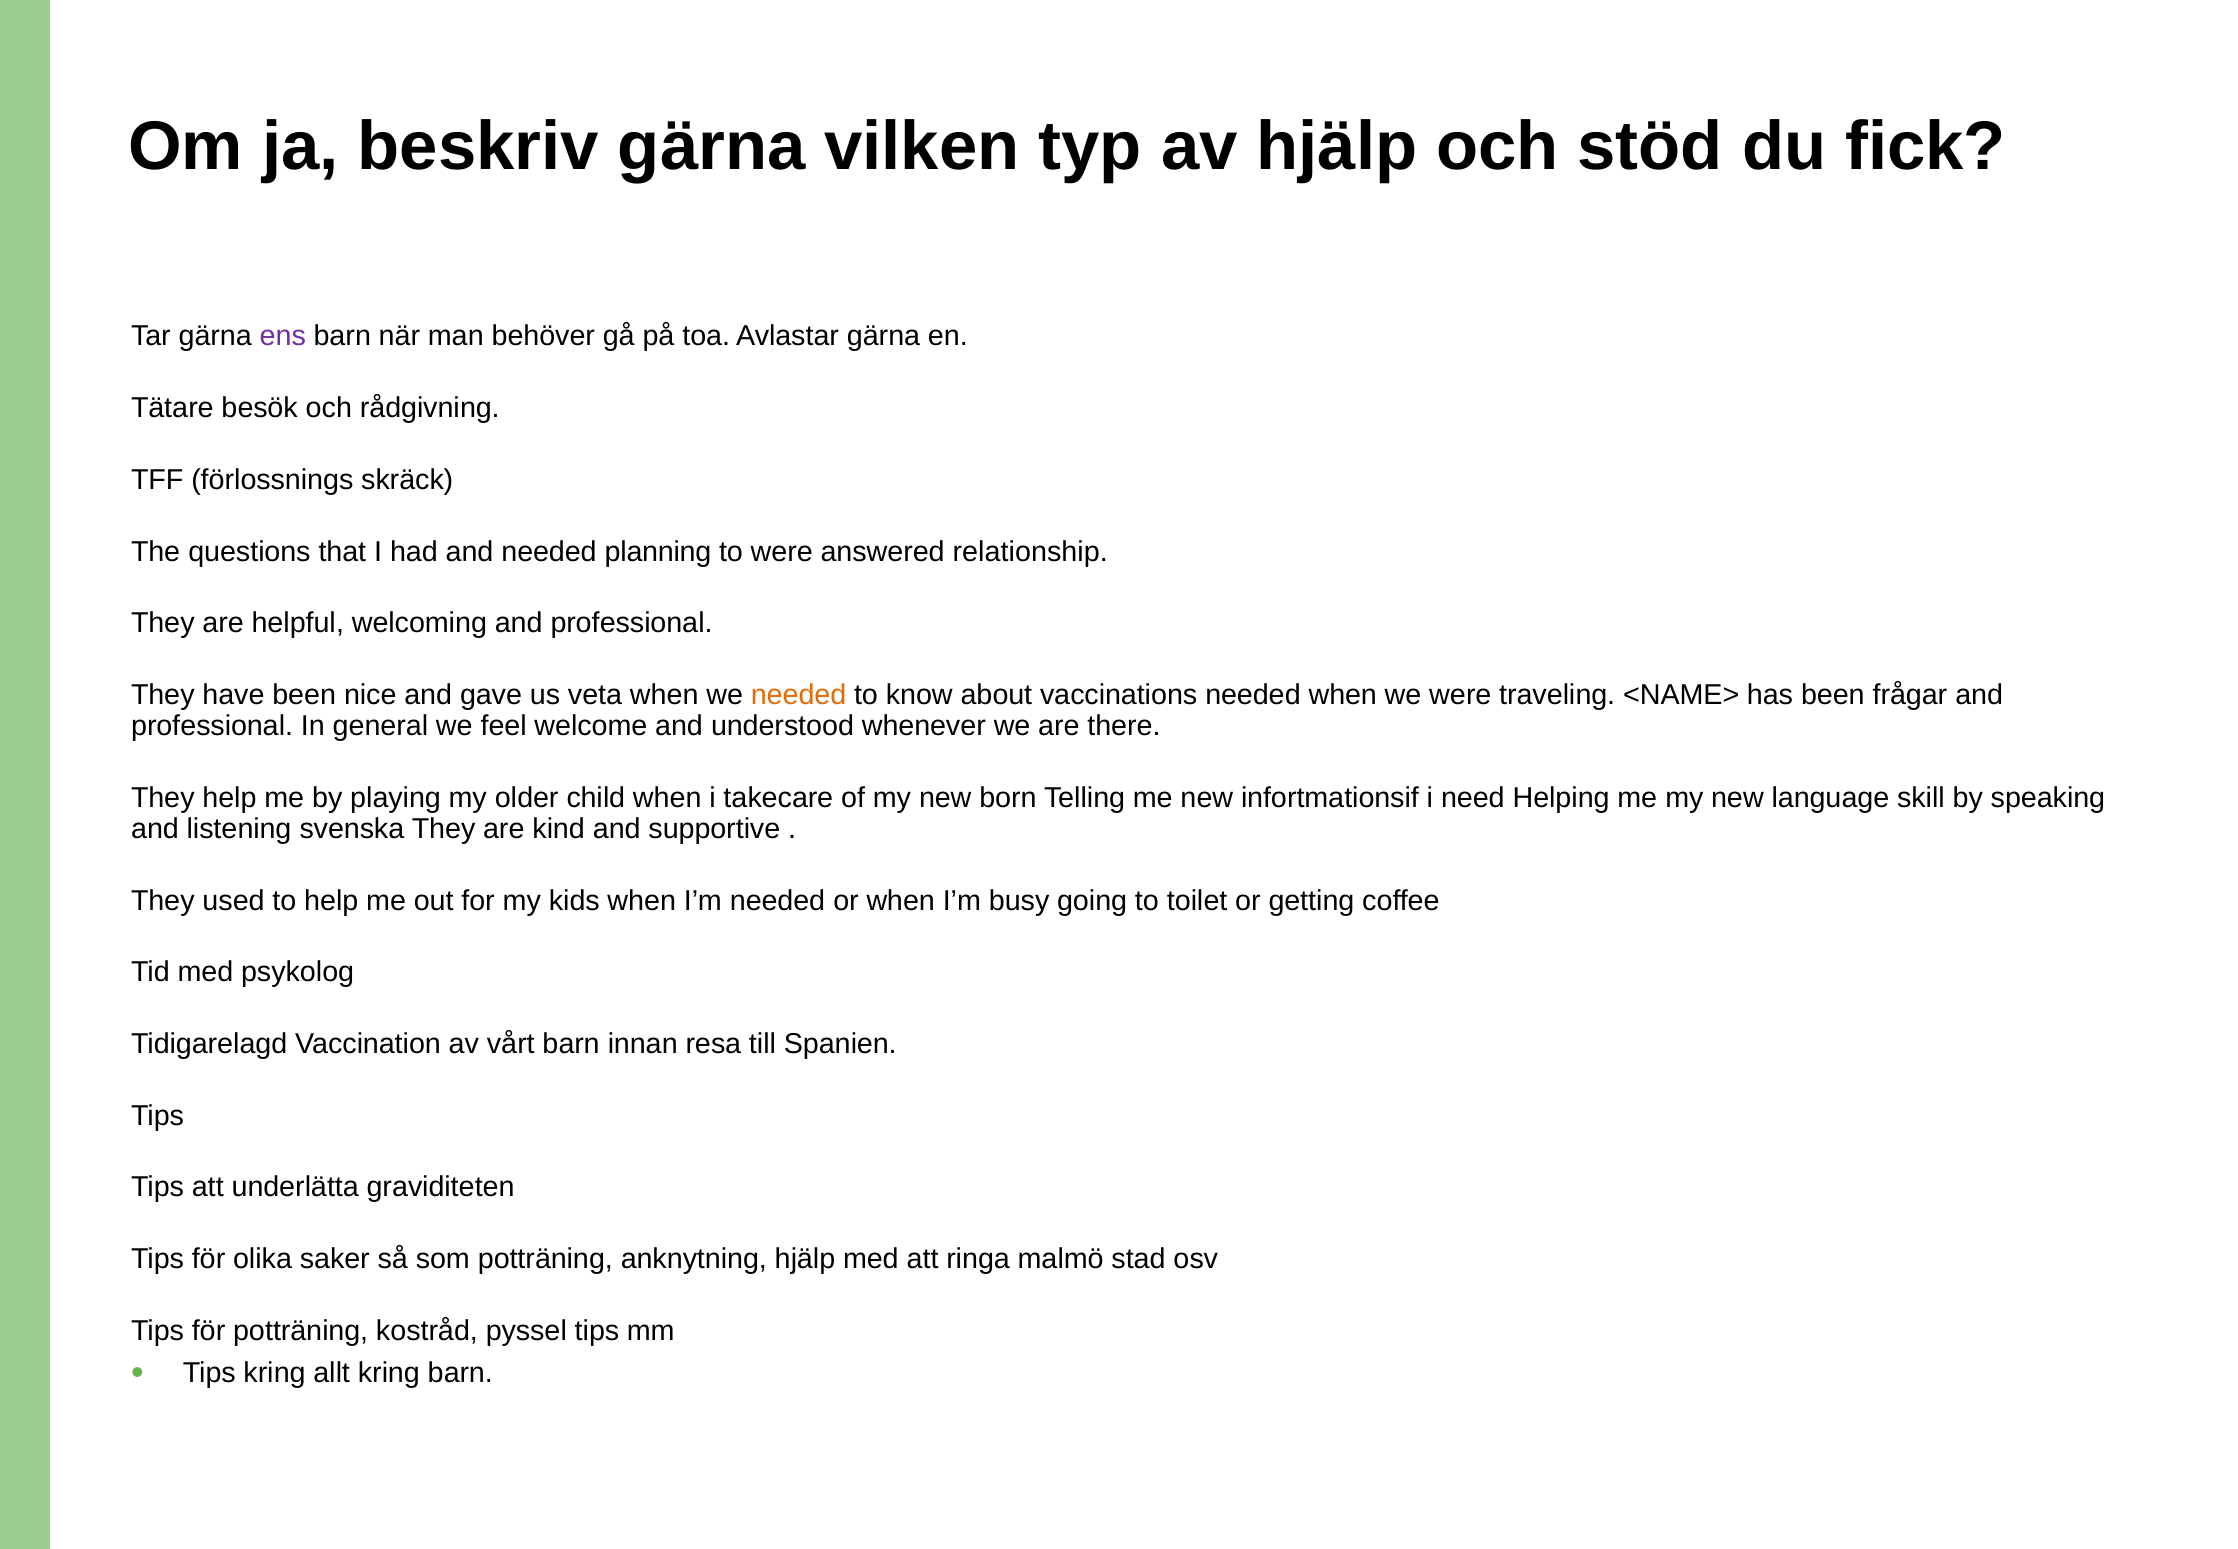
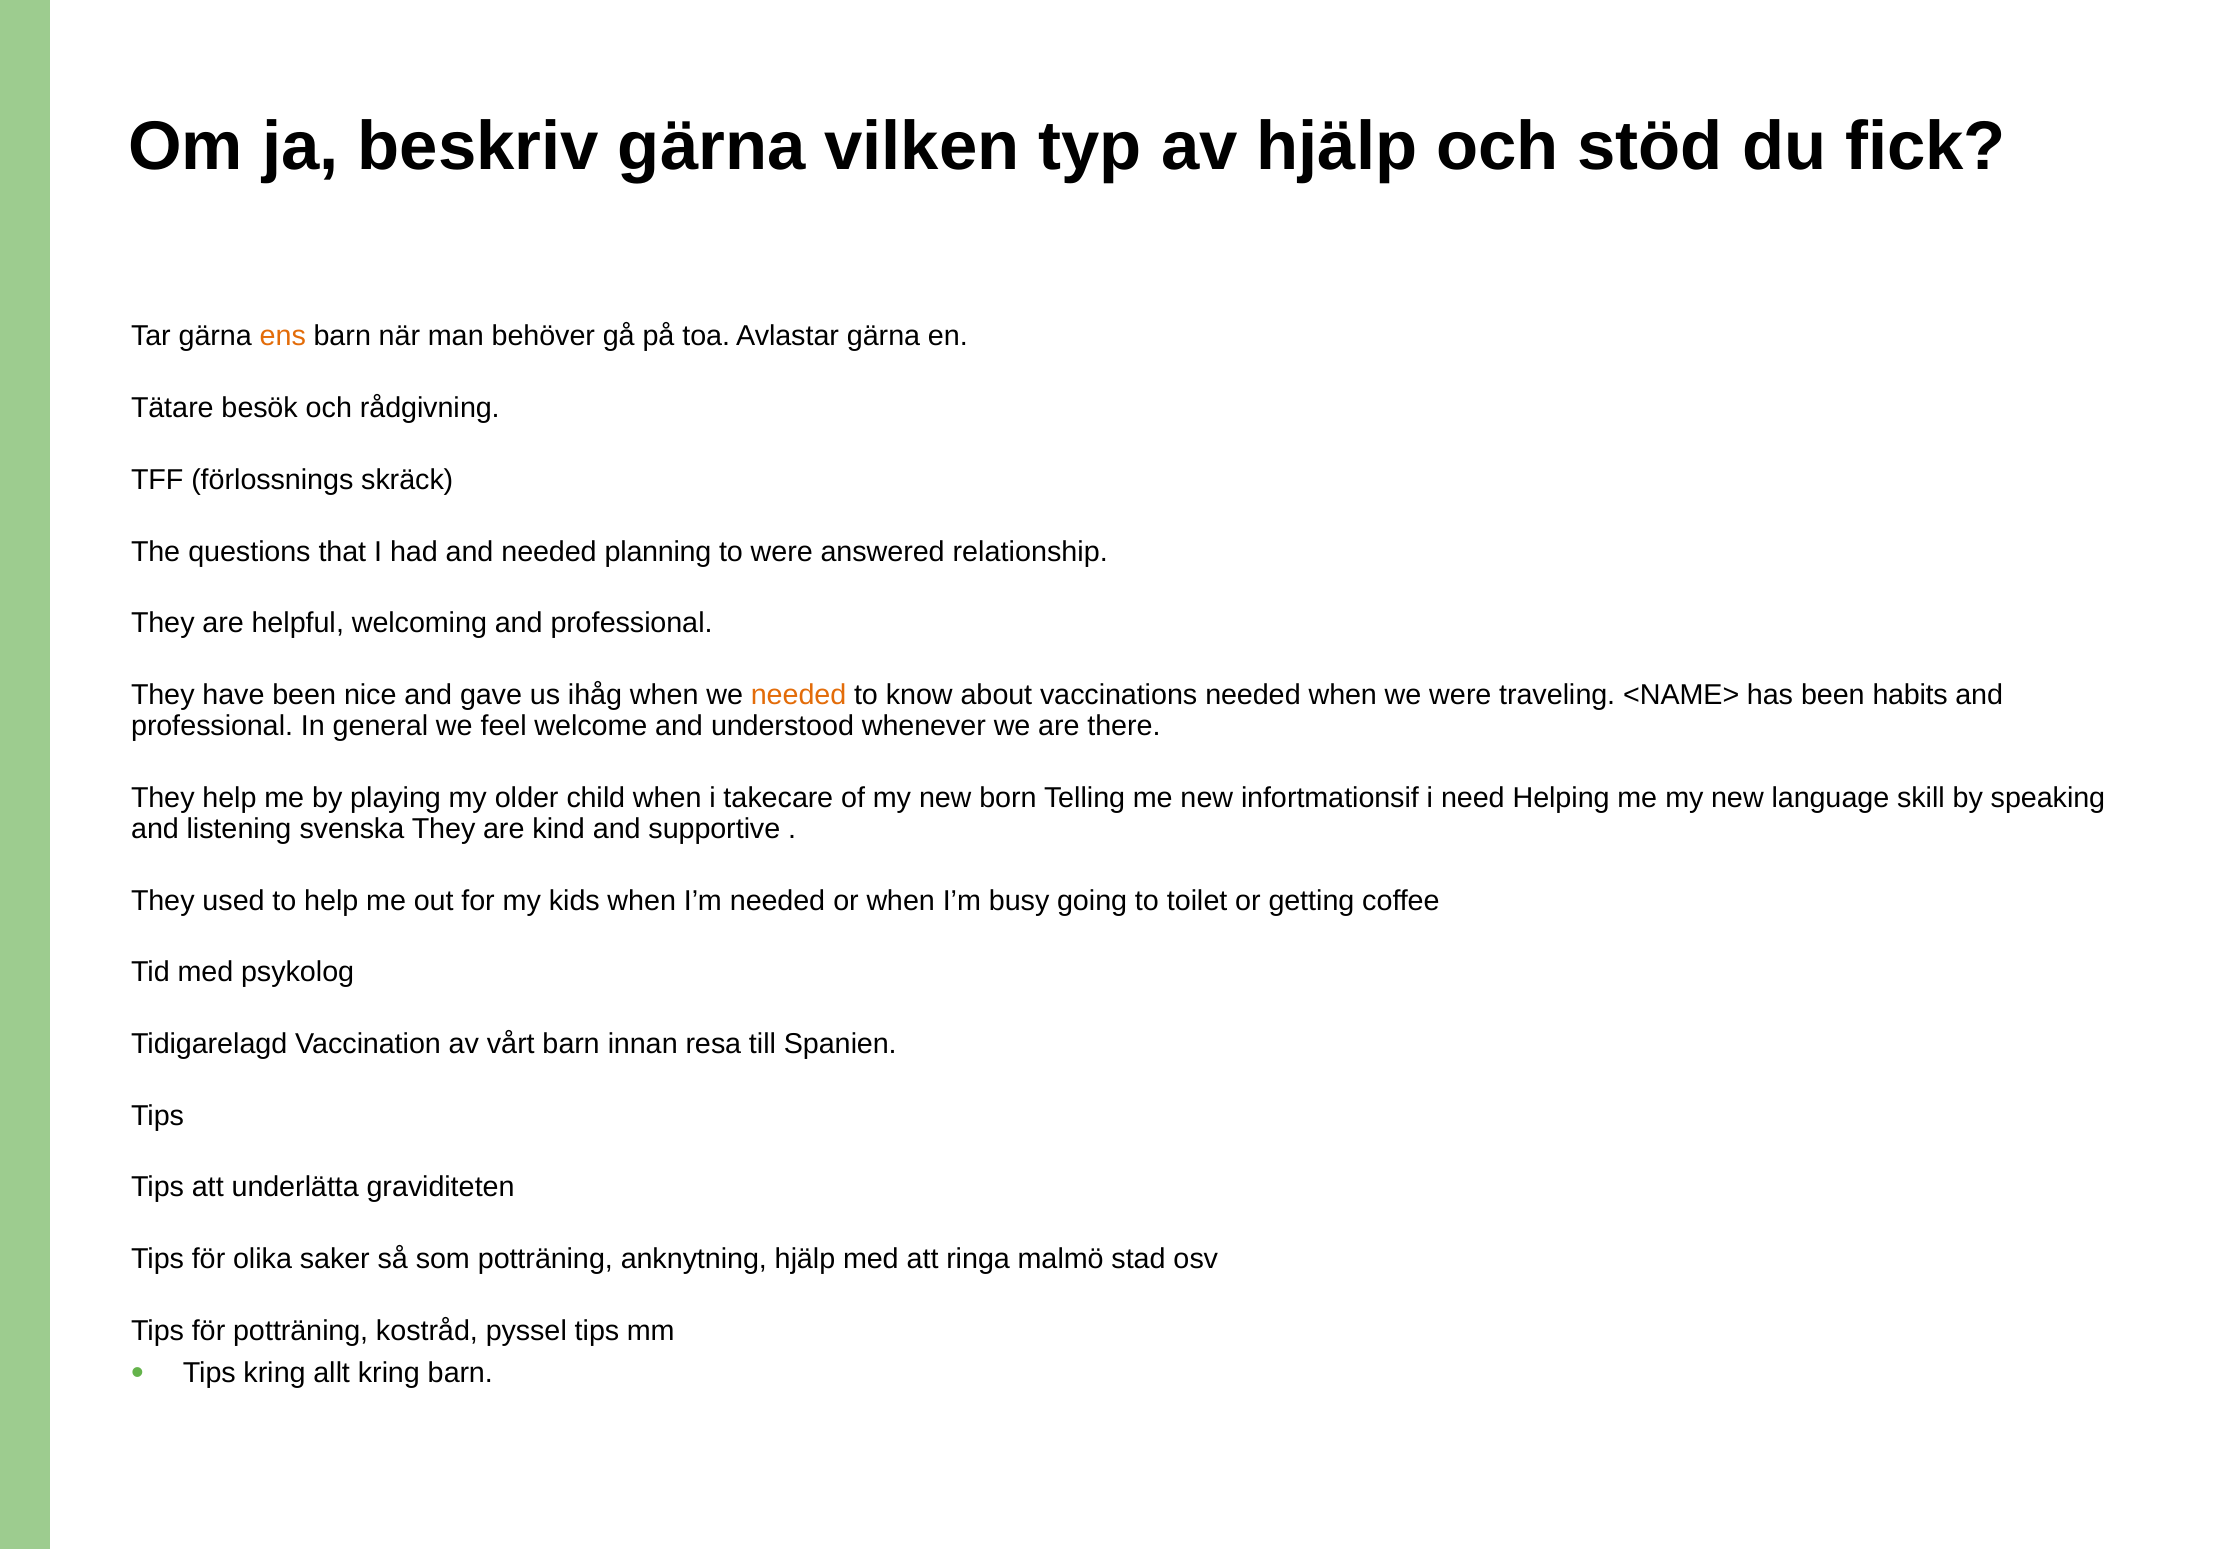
ens colour: purple -> orange (283, 337)
veta: veta -> ihåg (595, 695)
frågar: frågar -> habits (1910, 695)
